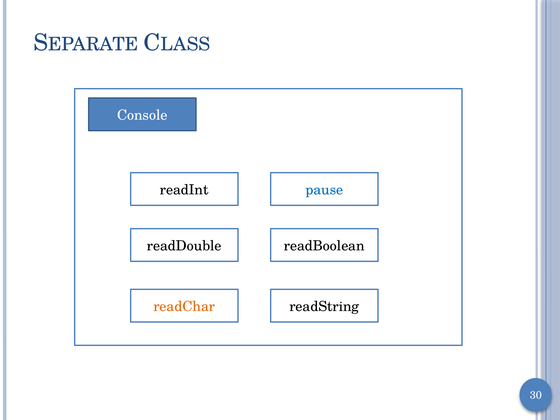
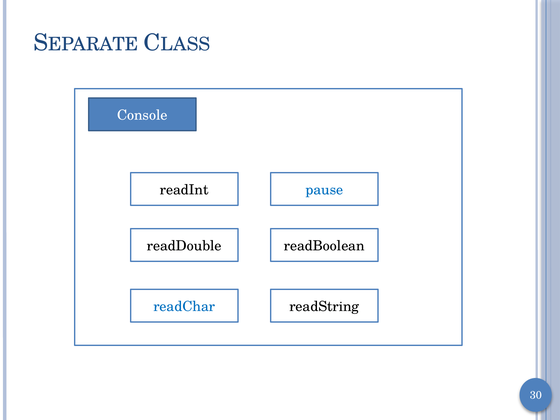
readChar colour: orange -> blue (184, 307)
